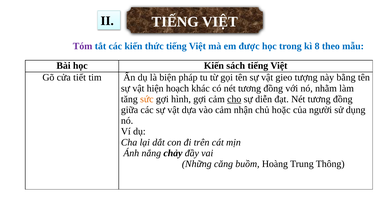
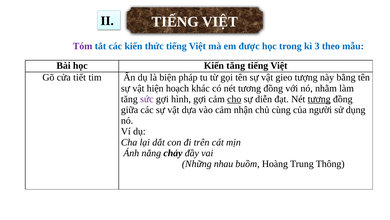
8: 8 -> 3 (317, 46)
Kiến sách: sách -> tăng (236, 66)
sức colour: orange -> purple (147, 99)
tương underline: none -> present (319, 99)
hoặc: hoặc -> cùng (281, 110)
căng: căng -> nhau (224, 163)
